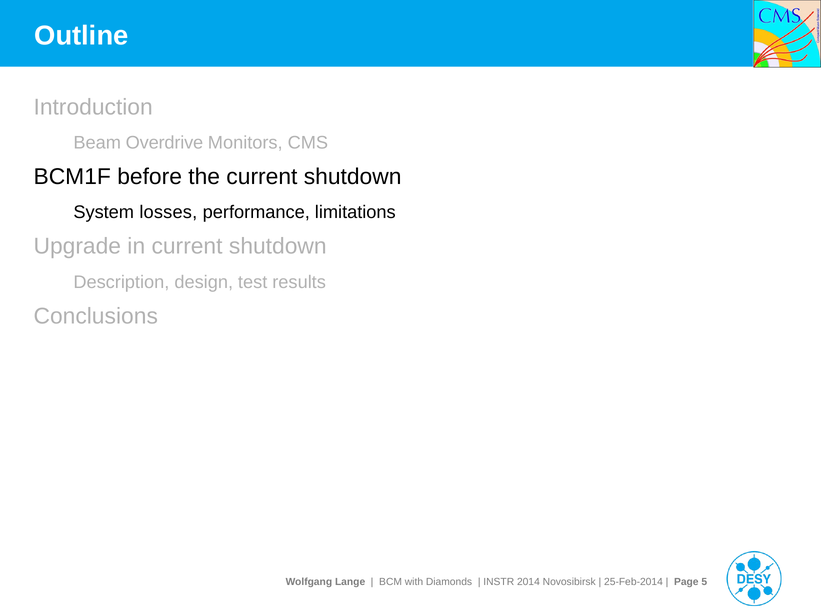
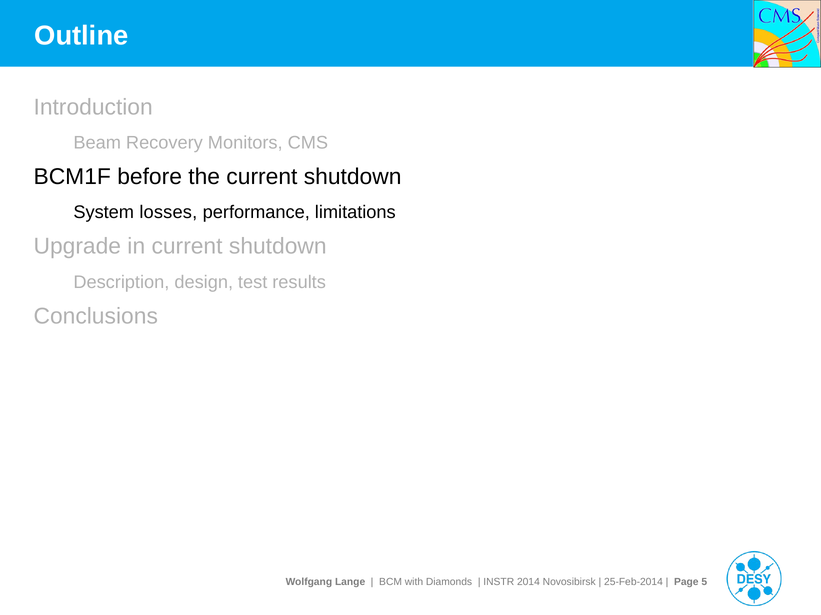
Overdrive: Overdrive -> Recovery (164, 143)
